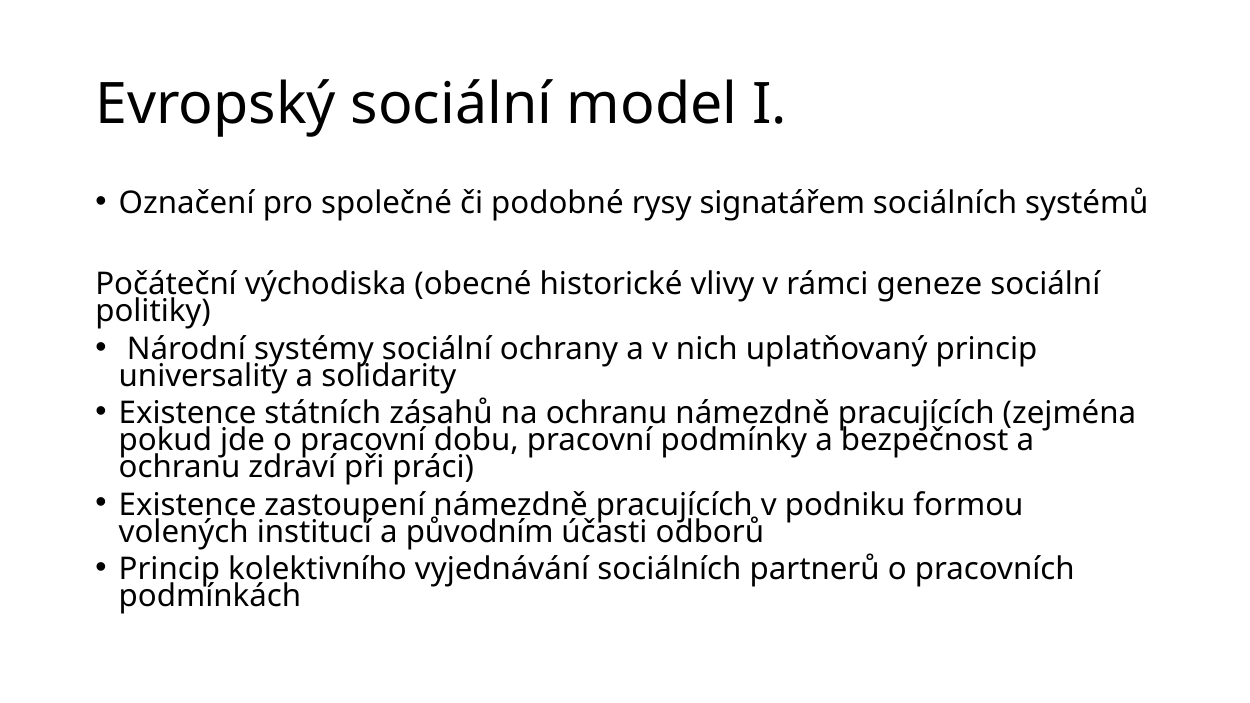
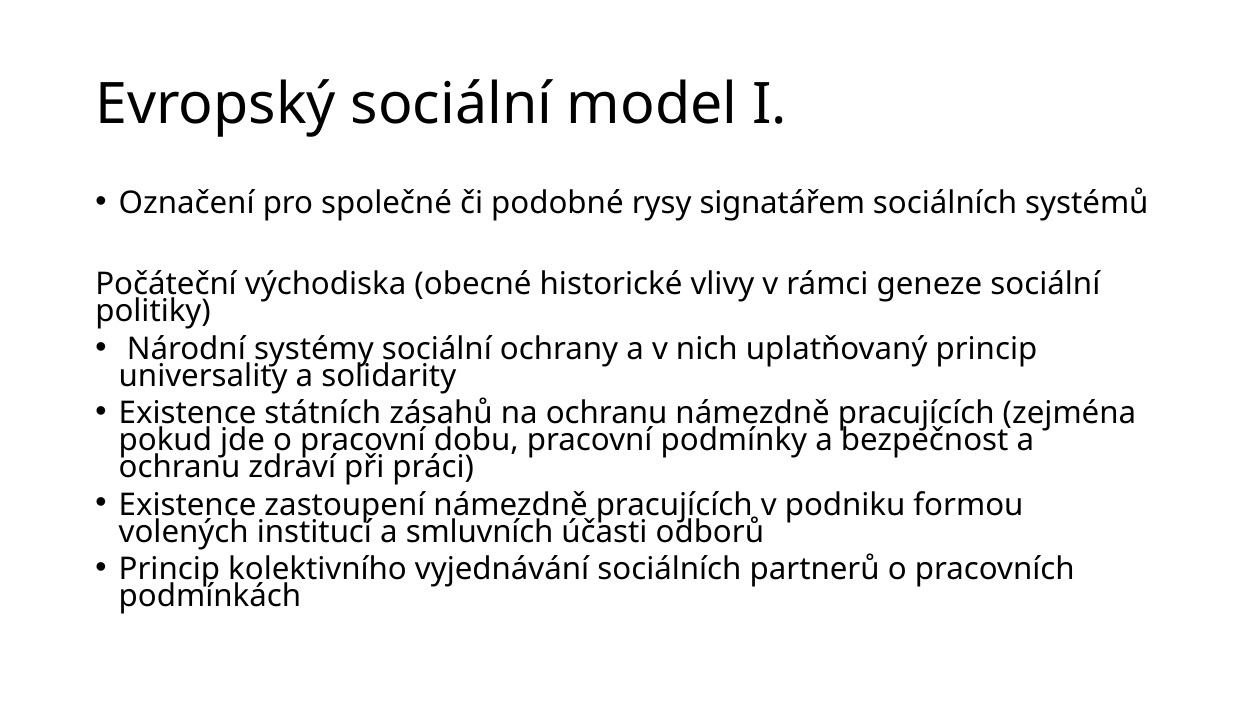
původním: původním -> smluvních (480, 532)
